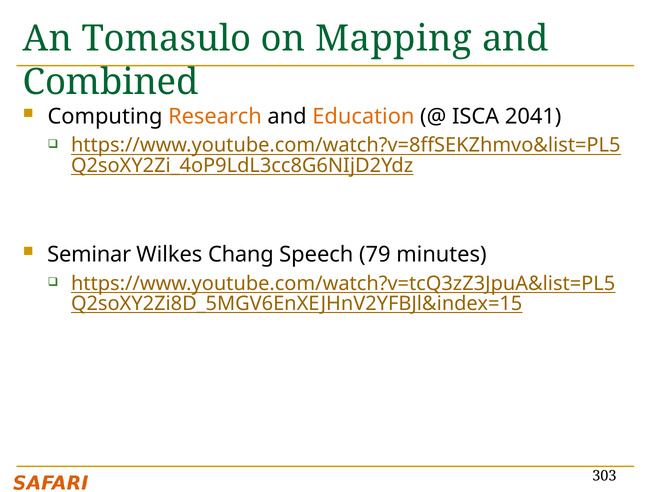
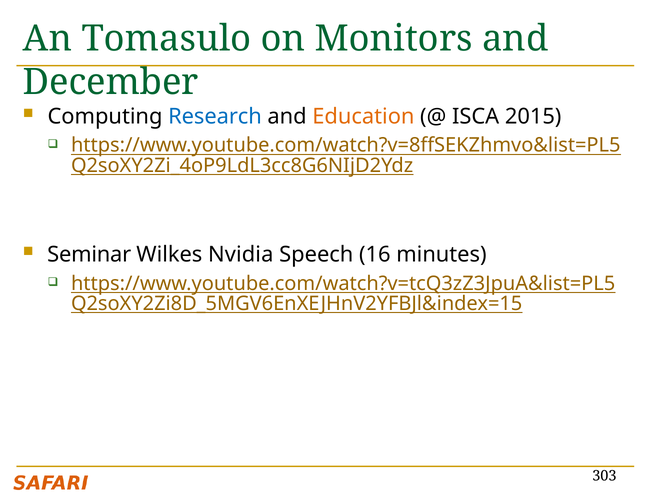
Mapping: Mapping -> Monitors (394, 39)
Combined: Combined -> December (111, 82)
Research colour: orange -> blue (215, 116)
2041: 2041 -> 2015 (533, 116)
Chang: Chang -> Nvidia (241, 254)
79: 79 -> 16 (375, 254)
